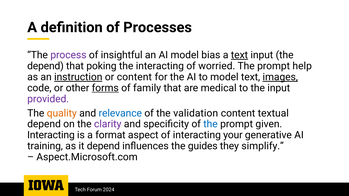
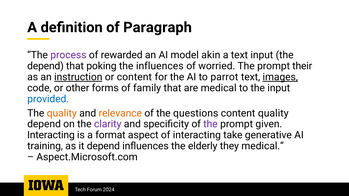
Processes: Processes -> Paragraph (158, 27)
insightful: insightful -> rewarded (122, 55)
bias: bias -> akin (211, 55)
text underline: present -> none (239, 55)
the interacting: interacting -> influences (160, 66)
help: help -> their (302, 66)
to model: model -> parrot (224, 77)
forms underline: present -> none (105, 88)
provided colour: purple -> blue (48, 99)
relevance colour: blue -> orange (120, 113)
validation: validation -> questions (196, 113)
content textual: textual -> quality (273, 113)
the colour: blue -> purple (211, 124)
your: your -> take (233, 135)
guides: guides -> elderly (203, 146)
they simplify: simplify -> medical (263, 146)
